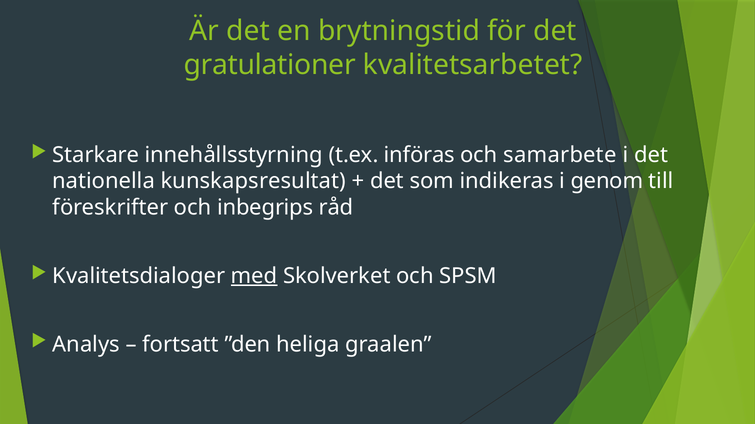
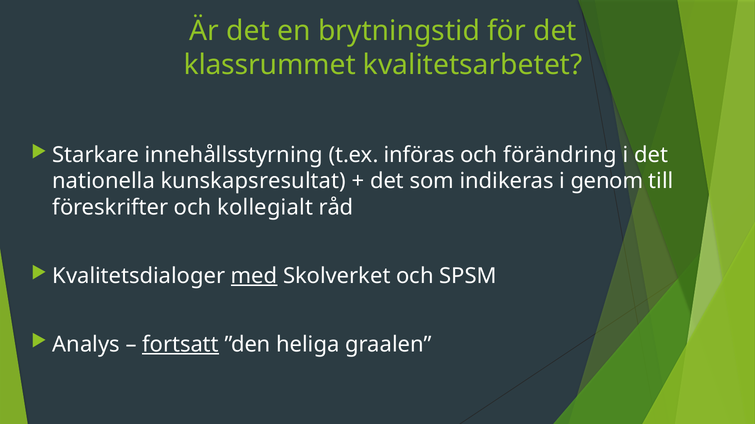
gratulationer: gratulationer -> klassrummet (270, 65)
samarbete: samarbete -> förändring (560, 155)
inbegrips: inbegrips -> kollegialt (265, 208)
fortsatt underline: none -> present (181, 345)
